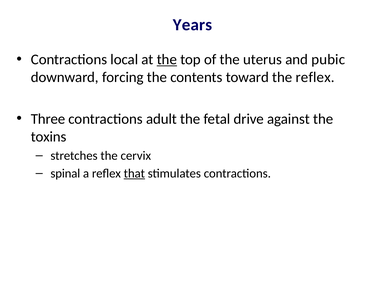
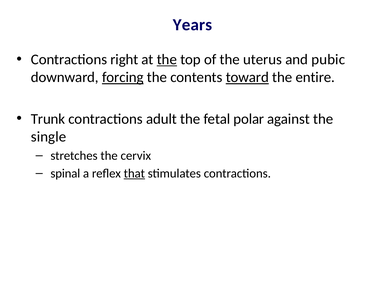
local: local -> right (124, 60)
forcing underline: none -> present (123, 77)
toward underline: none -> present (247, 77)
the reflex: reflex -> entire (315, 77)
Three: Three -> Trunk (48, 119)
drive: drive -> polar (249, 119)
toxins: toxins -> single (49, 137)
